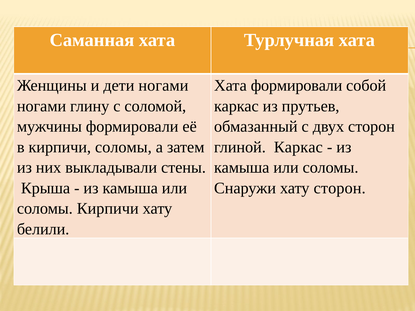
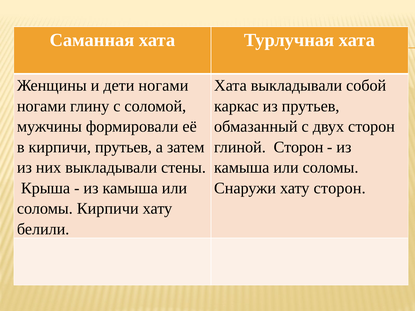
Хата формировали: формировали -> выкладывали (296, 86)
кирпичи соломы: соломы -> прутьев (123, 147)
глиной Каркас: Каркас -> Сторон (299, 147)
